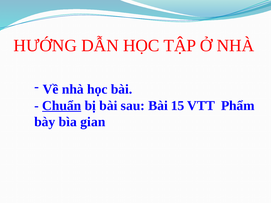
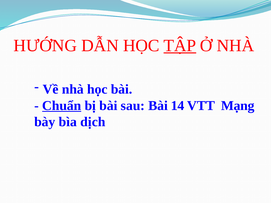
TẬP underline: none -> present (180, 46)
15: 15 -> 14 (178, 106)
Phẩm: Phẩm -> Mạng (238, 106)
gian: gian -> dịch (93, 122)
